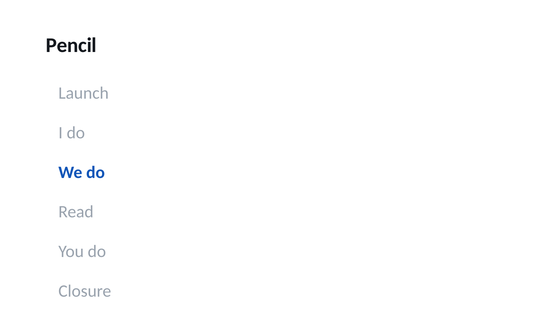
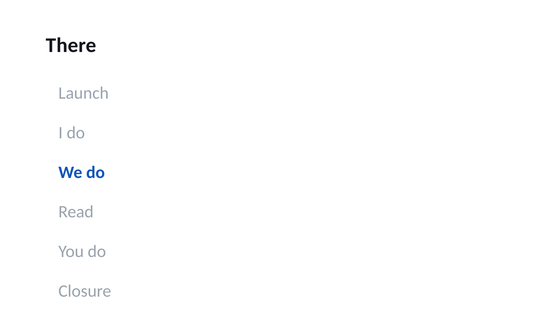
Pencil: Pencil -> There (71, 45)
